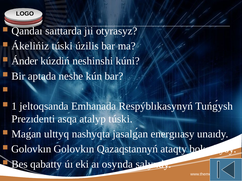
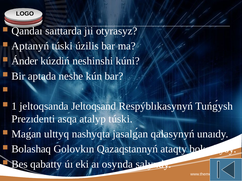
Ákelińiz: Ákelińiz -> Aptanyń (30, 46)
Emhanada: Emhanada -> Jeltoqsand (94, 106)
energııasy: energııasy -> qalasynyń (173, 134)
Golovkın: Golovkın -> Bolashaq (31, 149)
